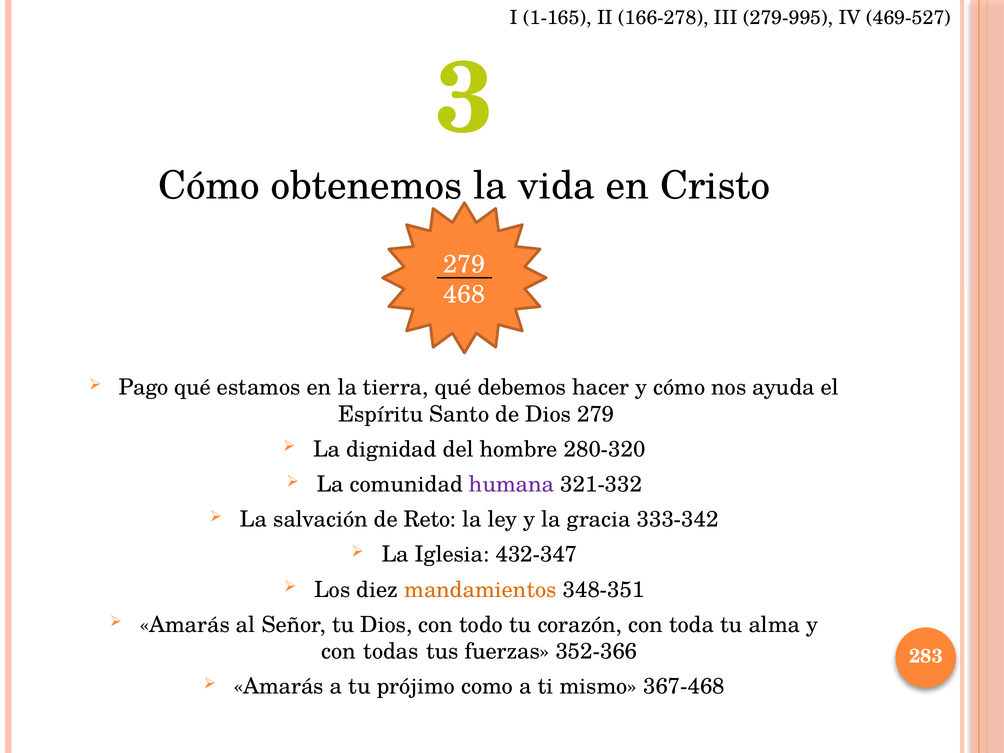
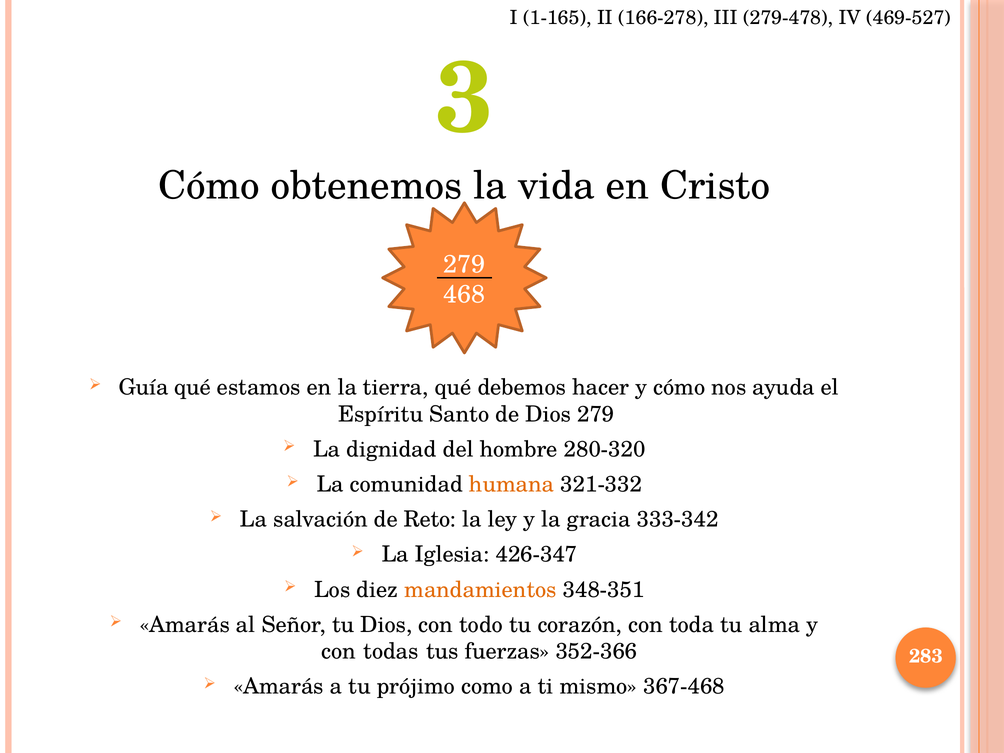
279-995: 279-995 -> 279-478 (788, 18)
Pago: Pago -> Guía (144, 387)
humana colour: purple -> orange (512, 484)
432-347: 432-347 -> 426-347 (536, 555)
